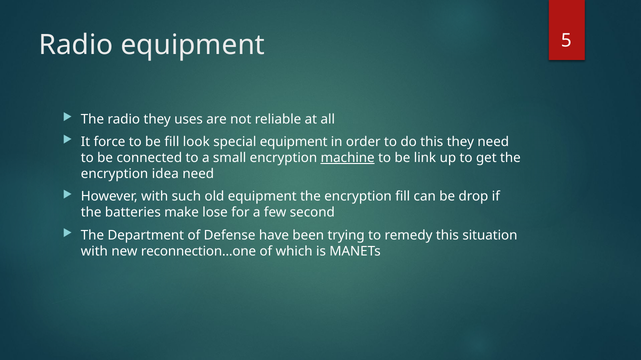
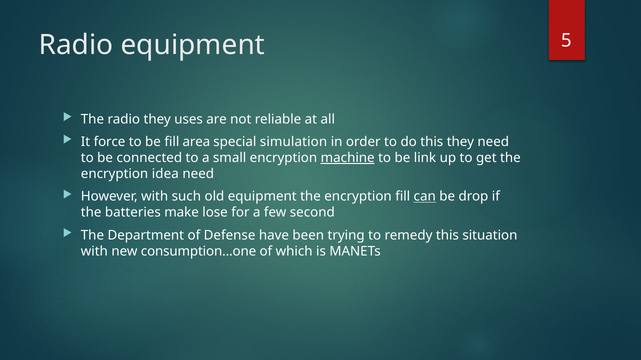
look: look -> area (196, 142)
special equipment: equipment -> simulation (294, 142)
can underline: none -> present (425, 197)
reconnection…one: reconnection…one -> consumption…one (199, 252)
